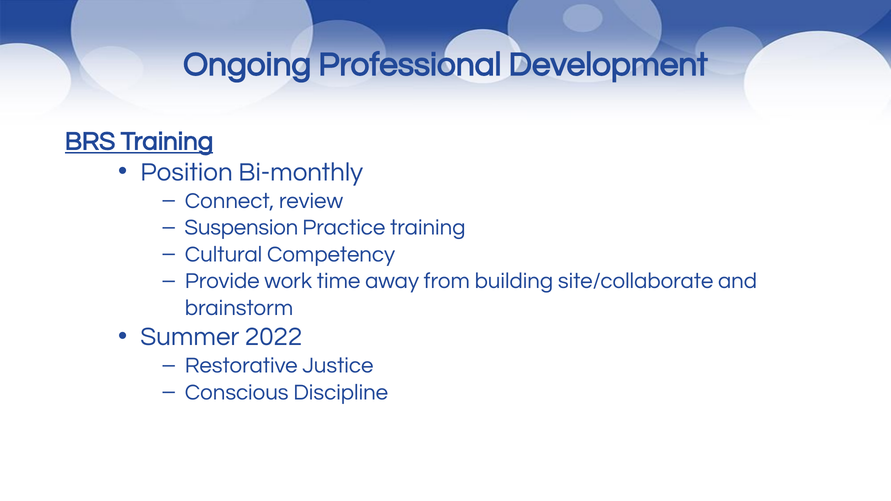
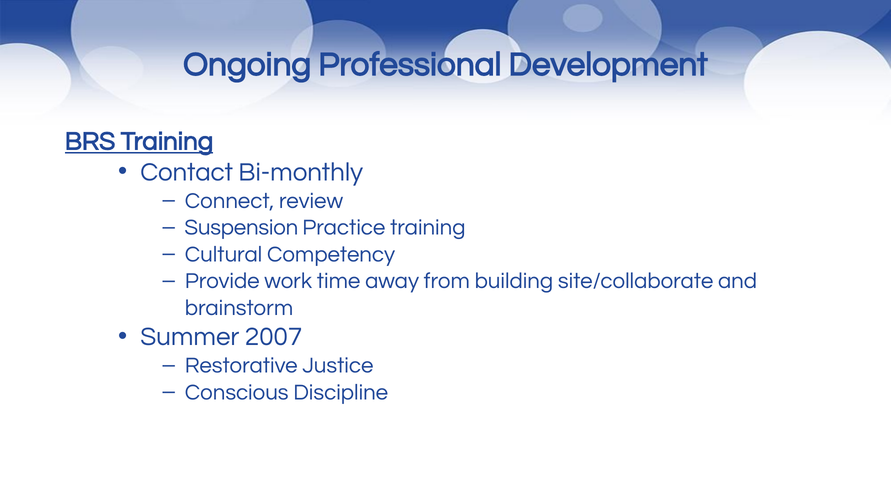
Position: Position -> Contact (187, 172)
2022: 2022 -> 2007 (274, 337)
